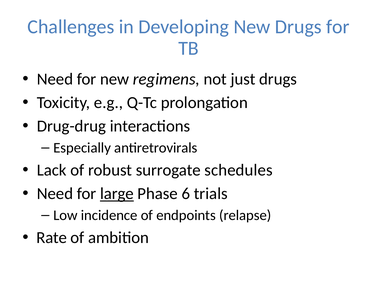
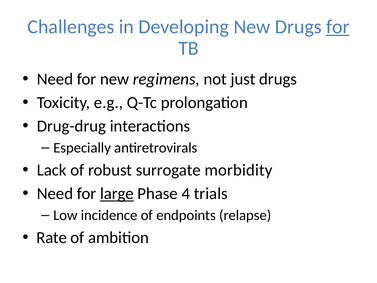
for underline: none -> present (338, 27)
schedules: schedules -> morbidity (239, 170)
6: 6 -> 4 (186, 194)
